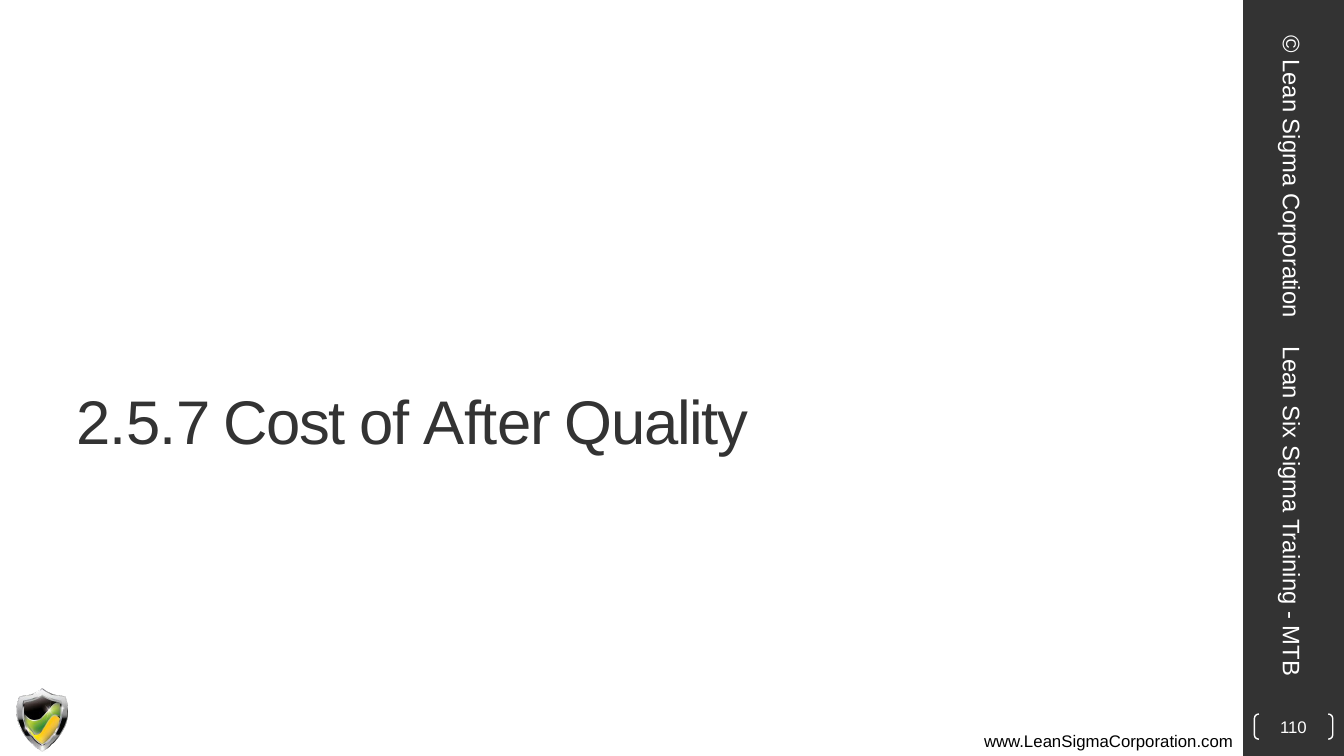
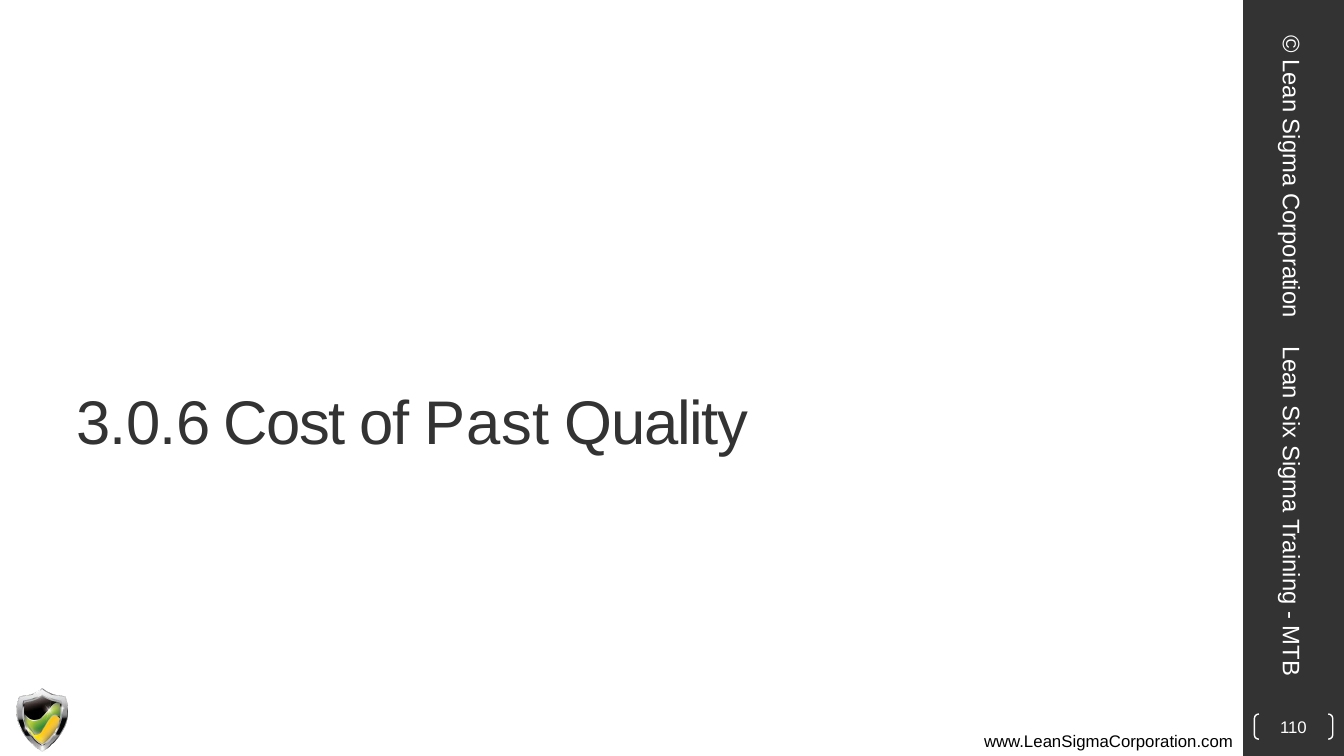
2.5.7: 2.5.7 -> 3.0.6 (143, 425)
After: After -> Past (487, 425)
